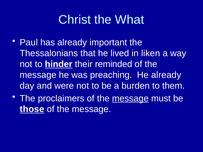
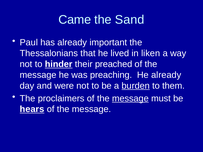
Christ: Christ -> Came (75, 20)
What: What -> Sand (130, 20)
reminded: reminded -> preached (114, 64)
burden underline: none -> present (136, 86)
those: those -> hears (32, 109)
